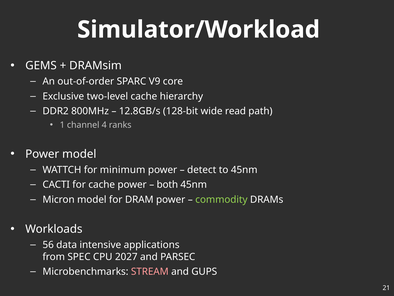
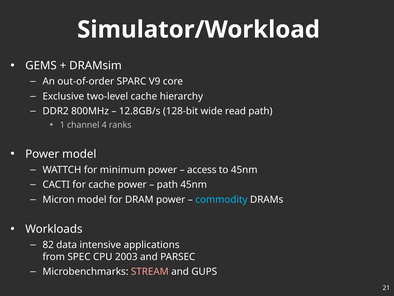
detect: detect -> access (202, 169)
both: both -> path (167, 184)
commodity colour: light green -> light blue (221, 199)
56: 56 -> 82 (48, 245)
2027: 2027 -> 2003 (126, 256)
